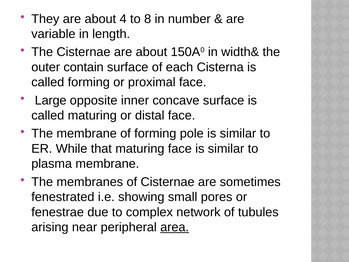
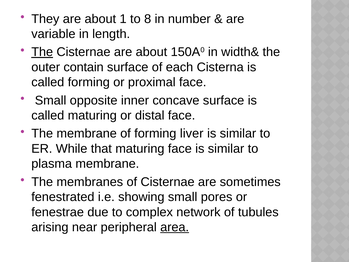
4: 4 -> 1 (123, 19)
The underline: none -> present (42, 52)
Large: Large -> Small (51, 100)
pole: pole -> liver (192, 133)
